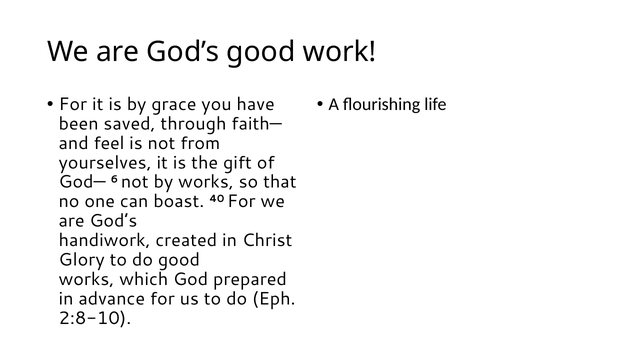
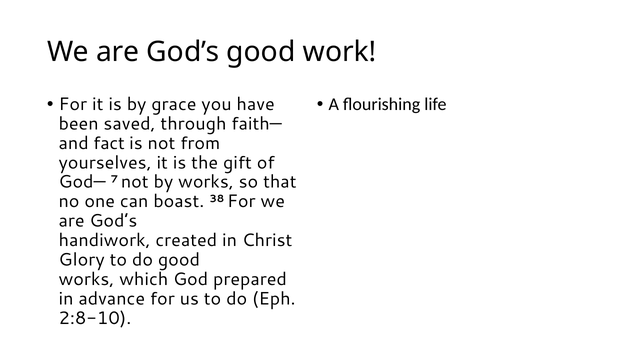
feel: feel -> fact (109, 143)
6: 6 -> 7 (114, 179)
40: 40 -> 38 (217, 199)
